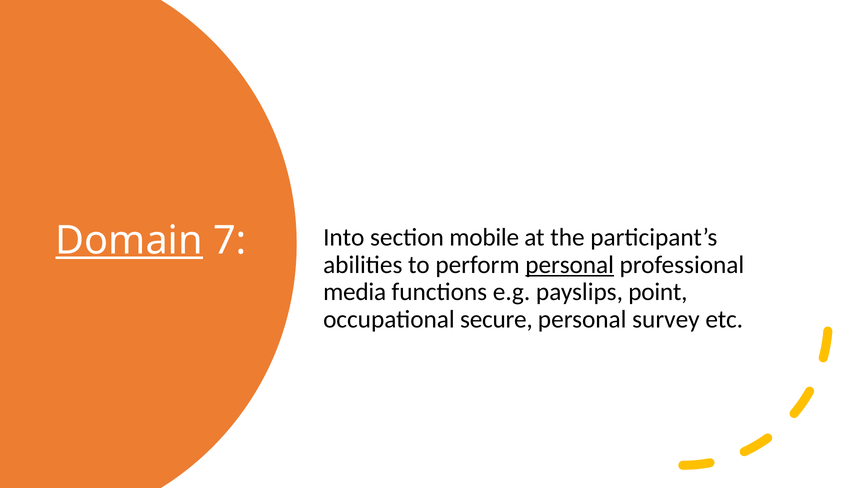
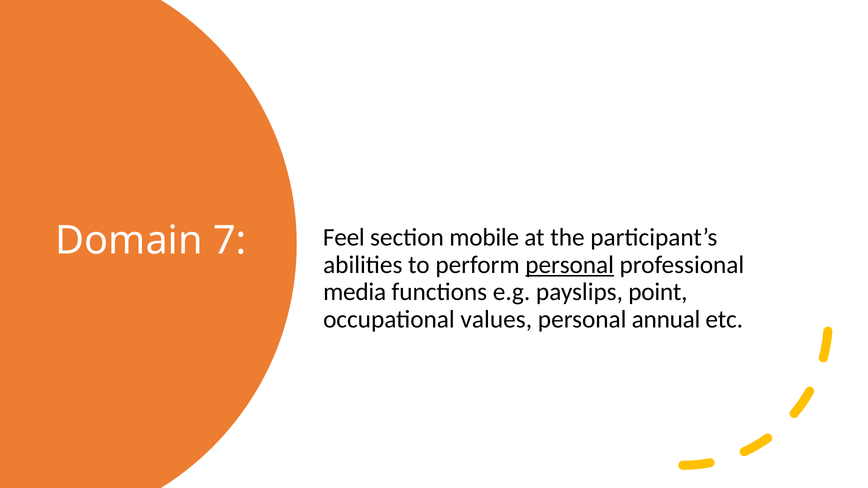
Domain underline: present -> none (129, 241)
Into: Into -> Feel (344, 238)
secure: secure -> values (496, 320)
survey: survey -> annual (666, 320)
